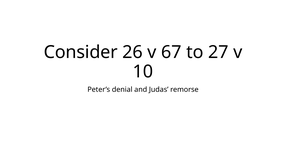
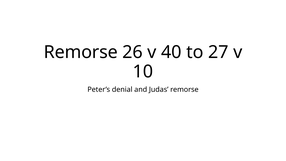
Consider: Consider -> Remorse (81, 52)
67: 67 -> 40 (171, 52)
